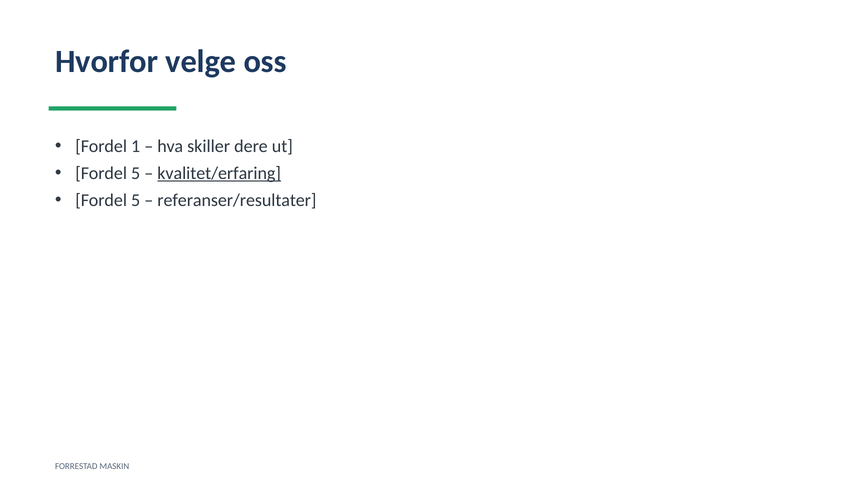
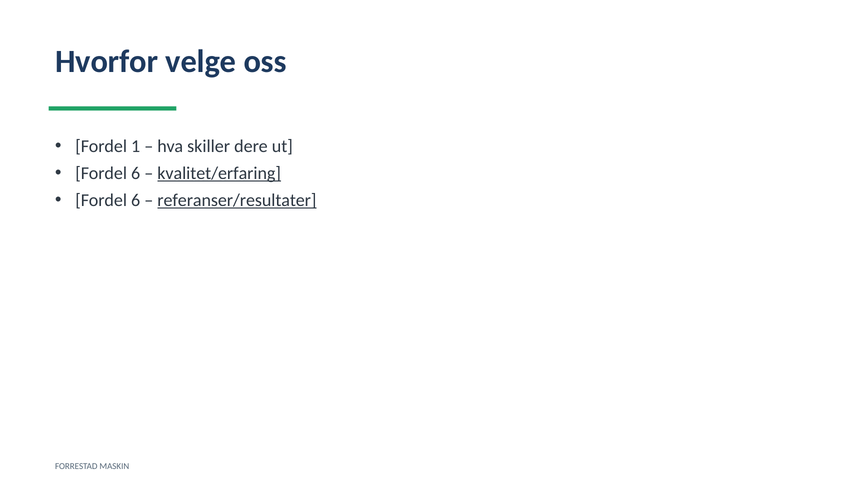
5: 5 -> 6 (136, 174)
5: 5 -> 6 (136, 201)
referanser/resultater underline: none -> present (237, 201)
